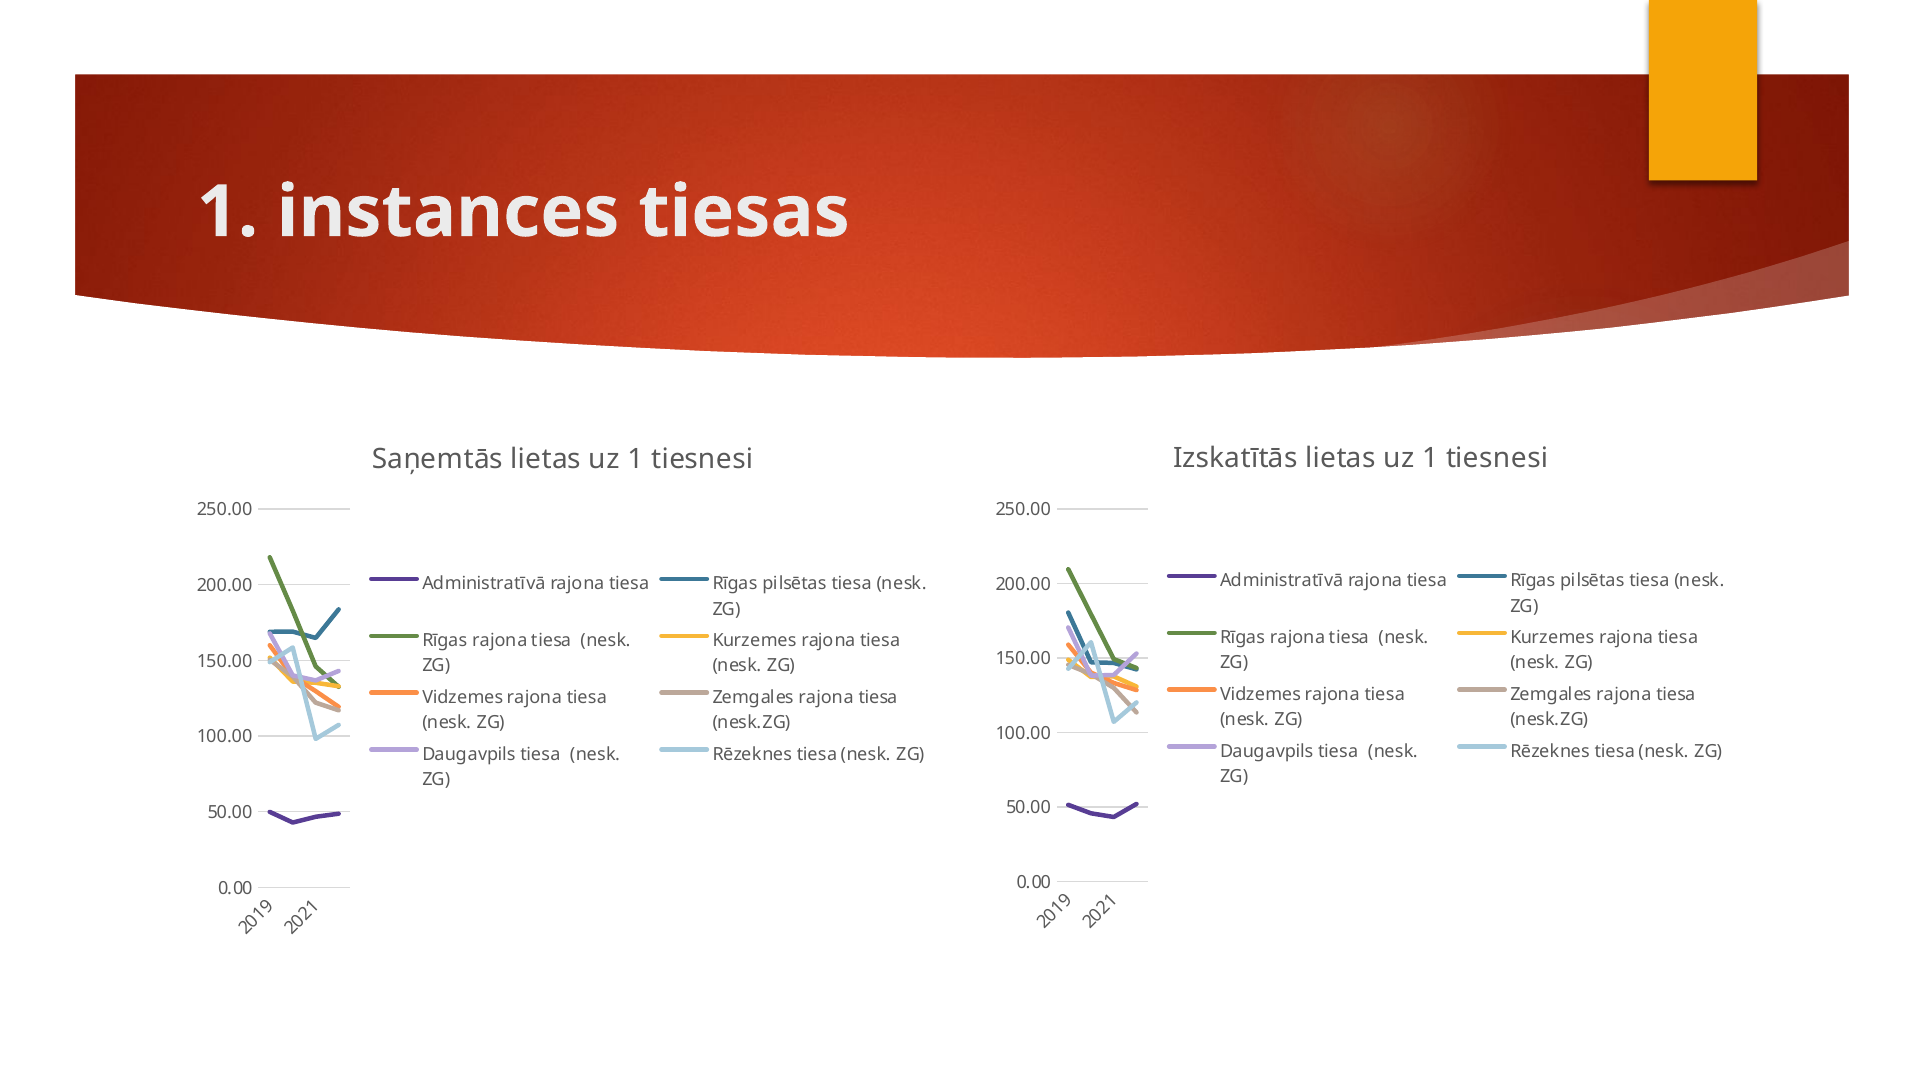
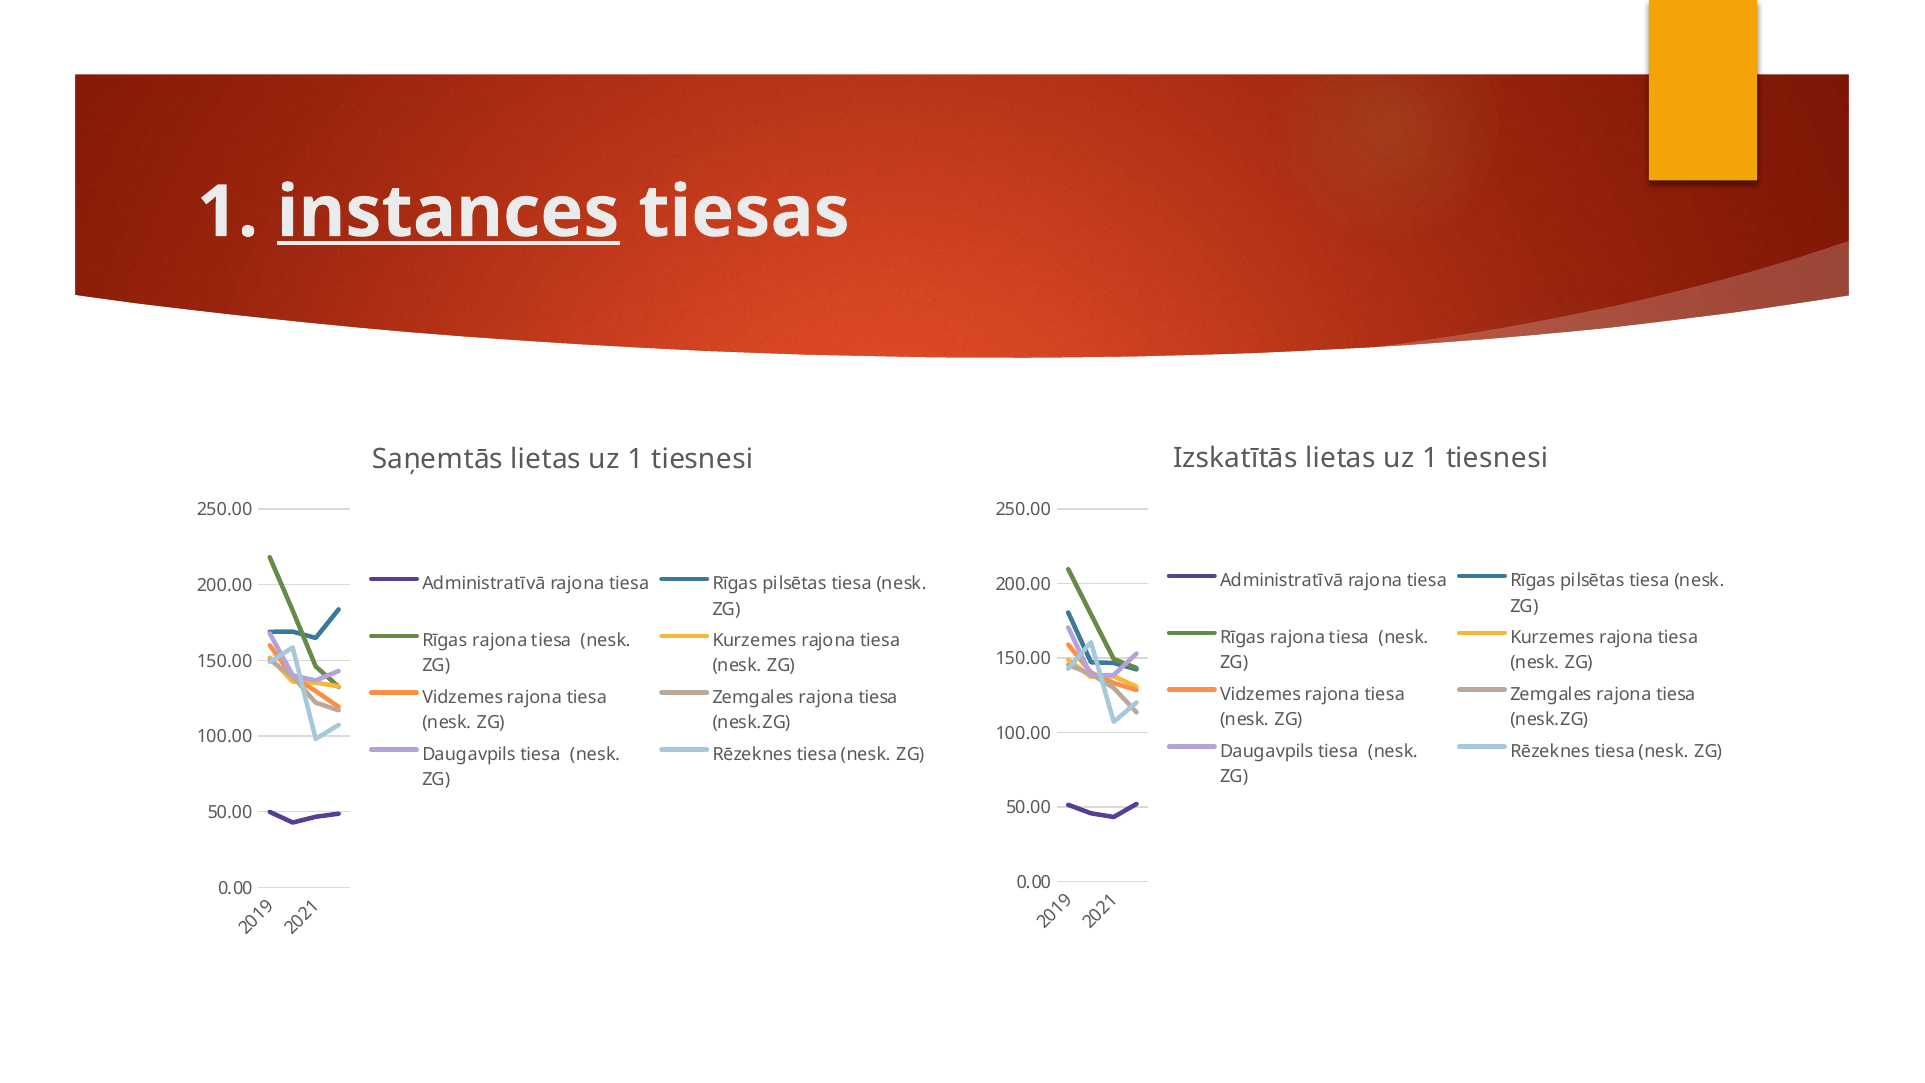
instances underline: none -> present (448, 212)
